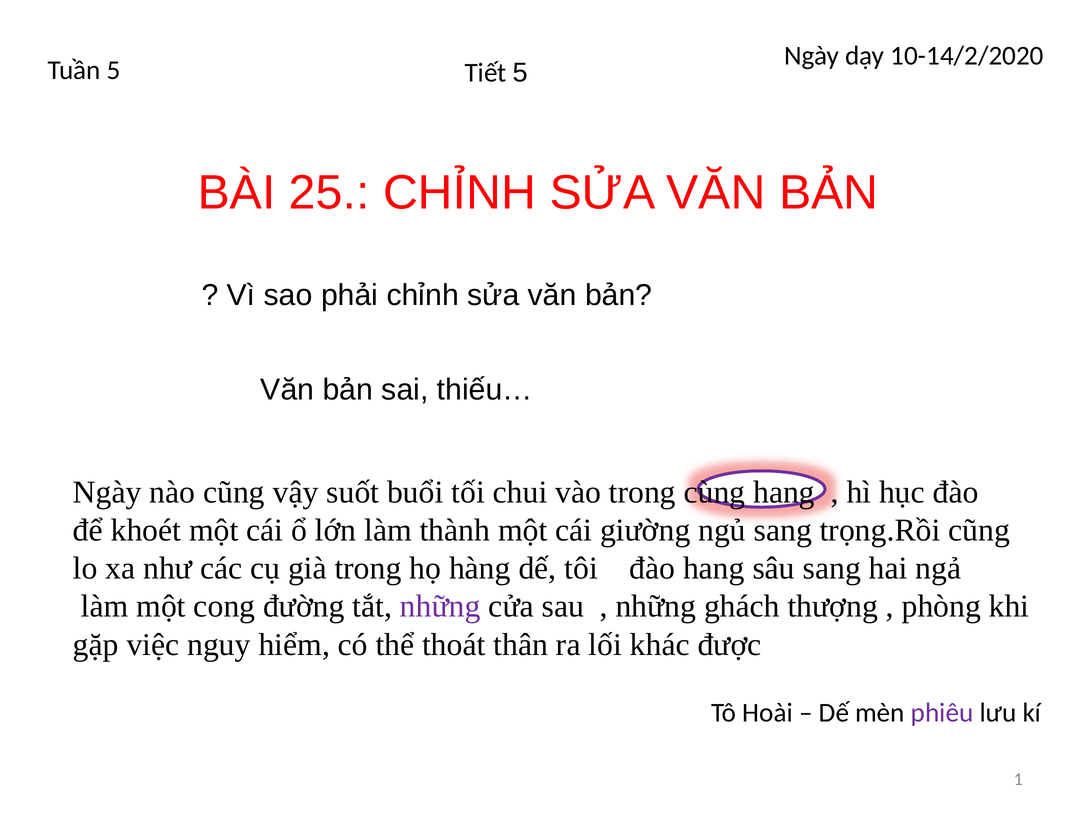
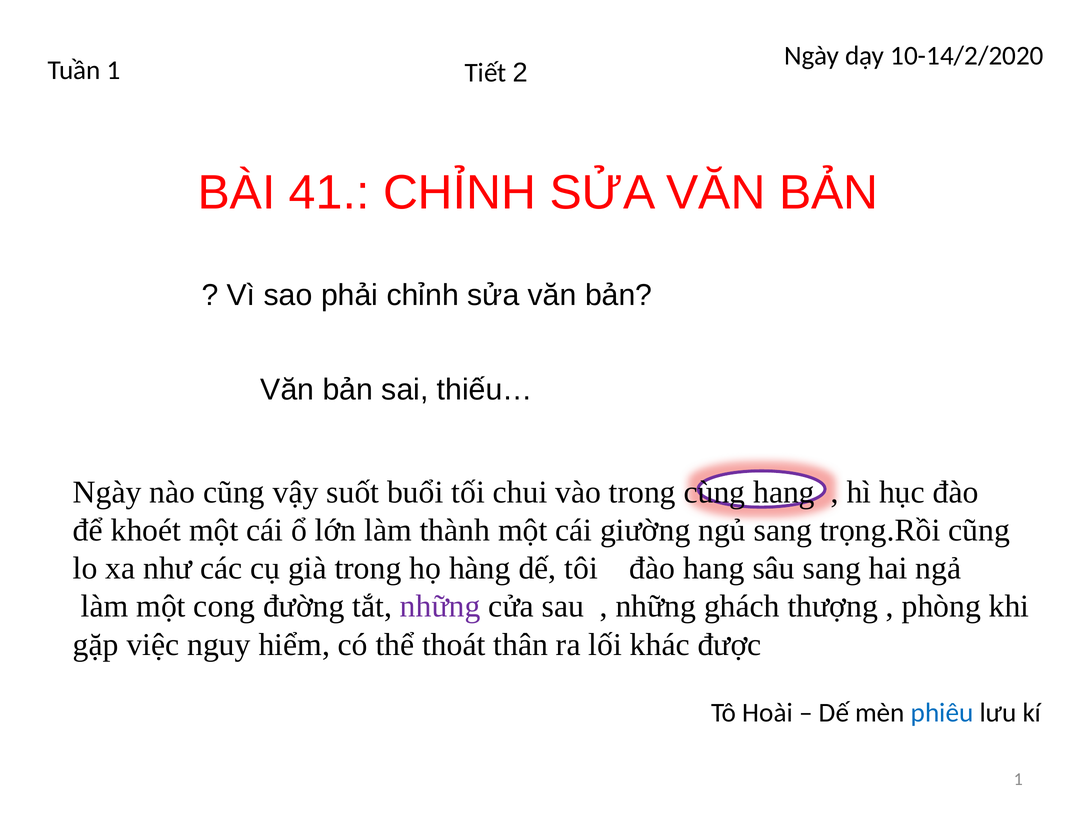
Tuần 5: 5 -> 1 (114, 70)
Tiết 5: 5 -> 2 (520, 73)
25: 25 -> 41 (329, 193)
phiêu colour: purple -> blue (942, 713)
